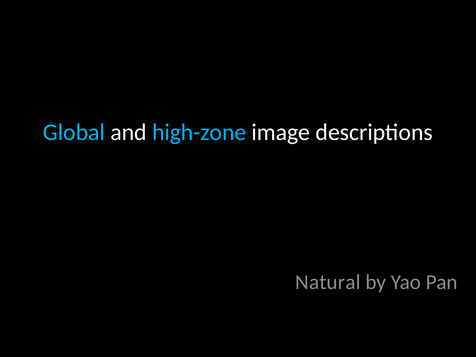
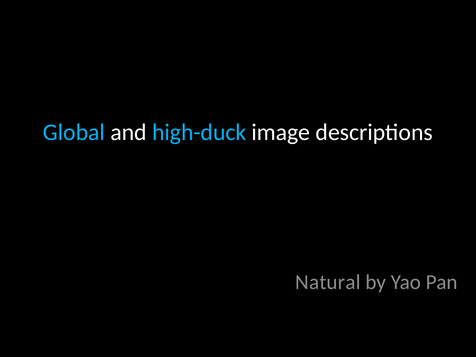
high-zone: high-zone -> high-duck (199, 132)
